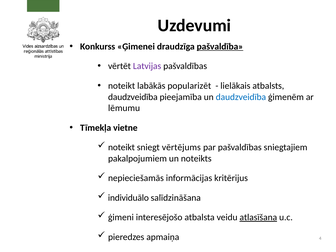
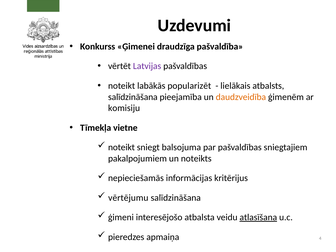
pašvaldība underline: present -> none (220, 47)
daudzveidība: daudzveidība -> salīdzināšana (133, 97)
daudzveidība colour: blue -> orange (241, 97)
lēmumu: lēmumu -> komisiju (124, 108)
vērtējums: vērtējums -> balsojuma (181, 147)
individuālo: individuālo -> vērtējumu (128, 198)
